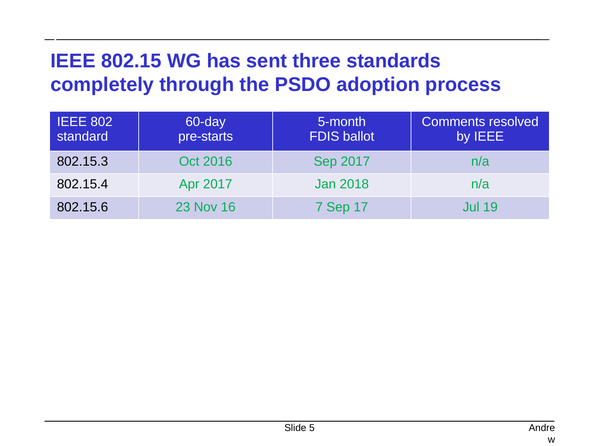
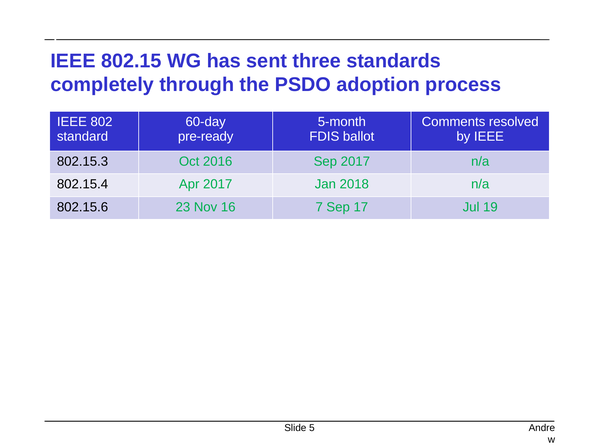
pre-starts: pre-starts -> pre-ready (206, 136)
